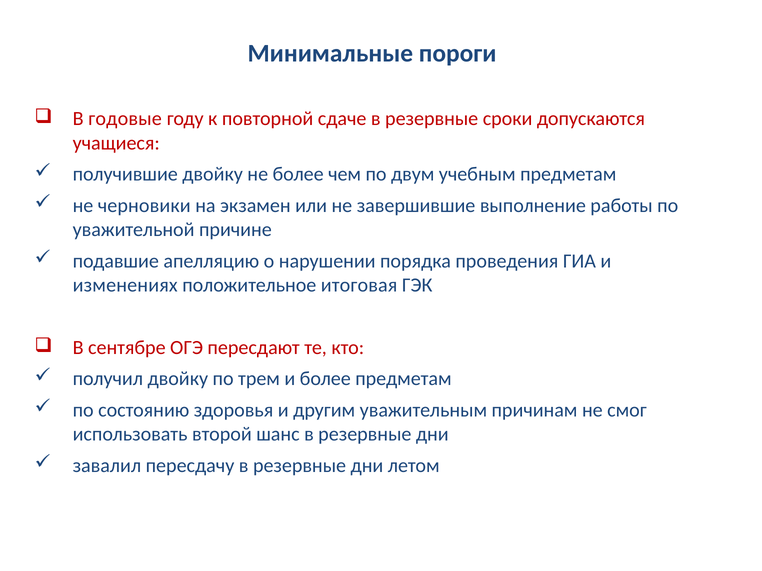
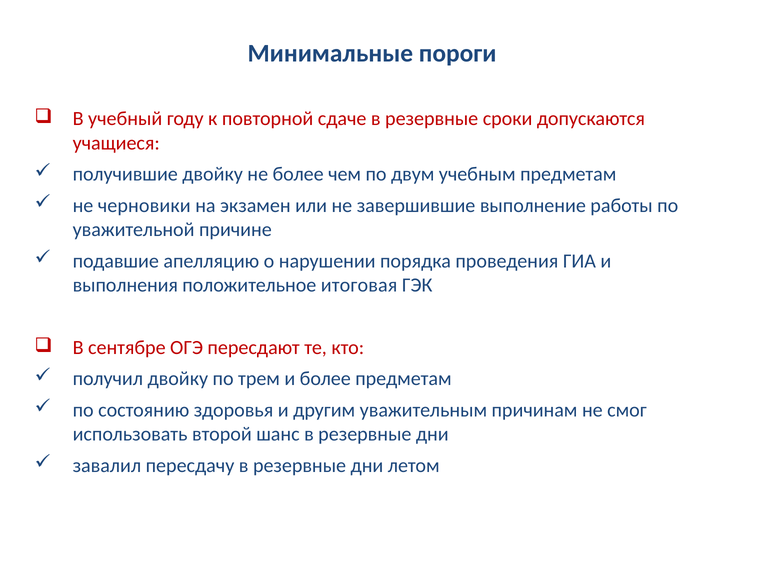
годовые: годовые -> учебный (125, 119)
изменениях: изменениях -> выполнения (125, 286)
